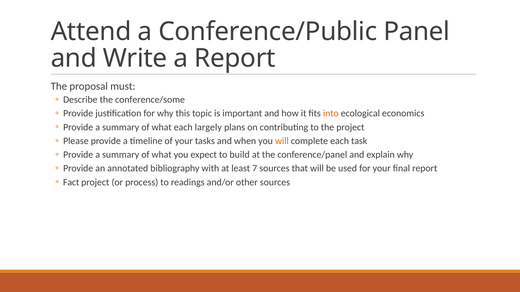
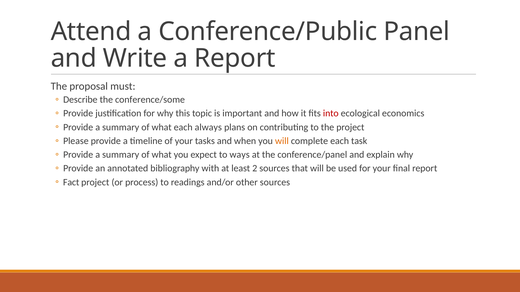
into colour: orange -> red (331, 114)
largely: largely -> always (208, 127)
build: build -> ways (240, 155)
7: 7 -> 2 (255, 169)
